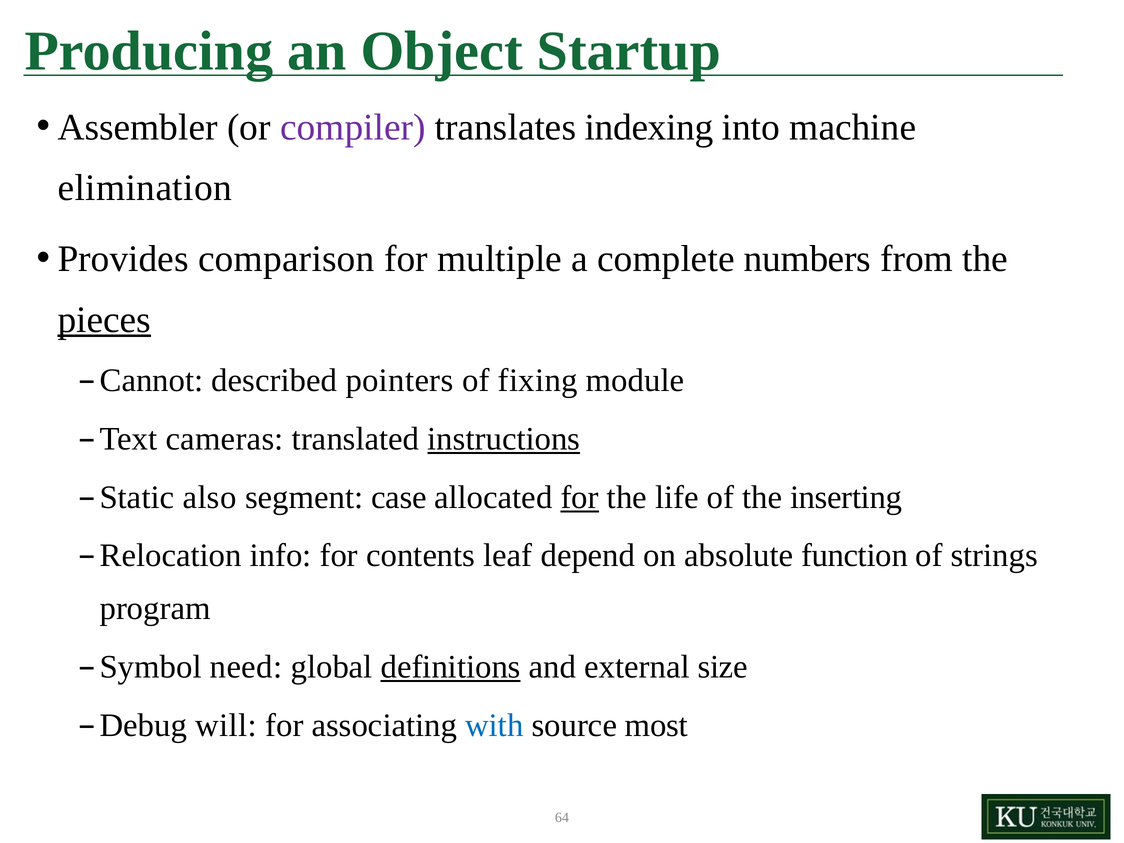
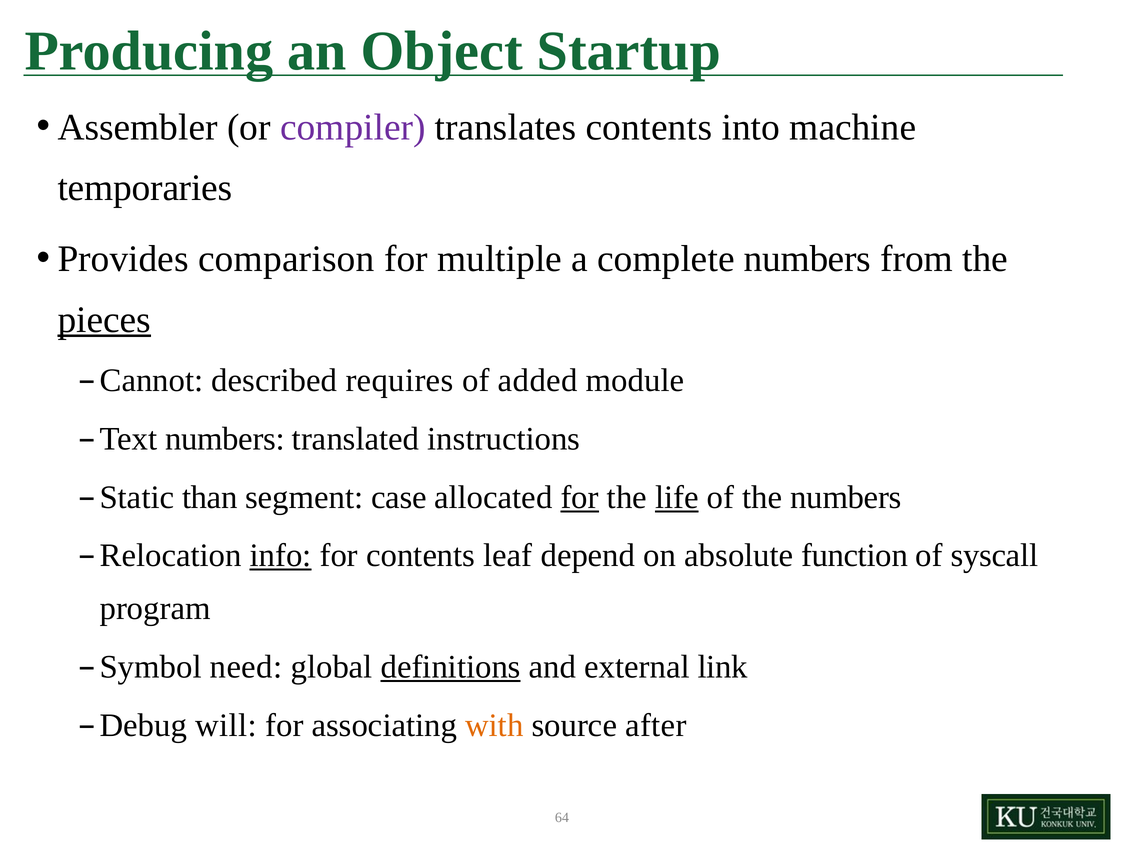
translates indexing: indexing -> contents (649, 127)
elimination: elimination -> temporaries (145, 188)
pointers: pointers -> requires (399, 381)
fixing: fixing -> added (538, 381)
Text cameras: cameras -> numbers (225, 439)
instructions underline: present -> none (504, 439)
also: also -> than (210, 497)
life underline: none -> present (677, 497)
the inserting: inserting -> numbers (846, 497)
info underline: none -> present (281, 556)
strings: strings -> syscall (994, 556)
size: size -> link (723, 667)
with colour: blue -> orange (494, 725)
most: most -> after (656, 725)
